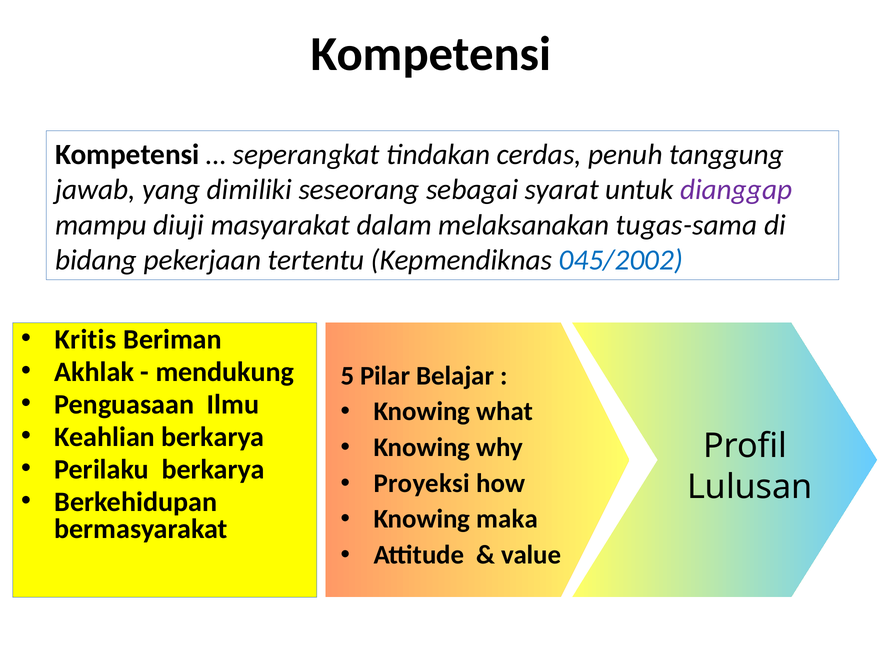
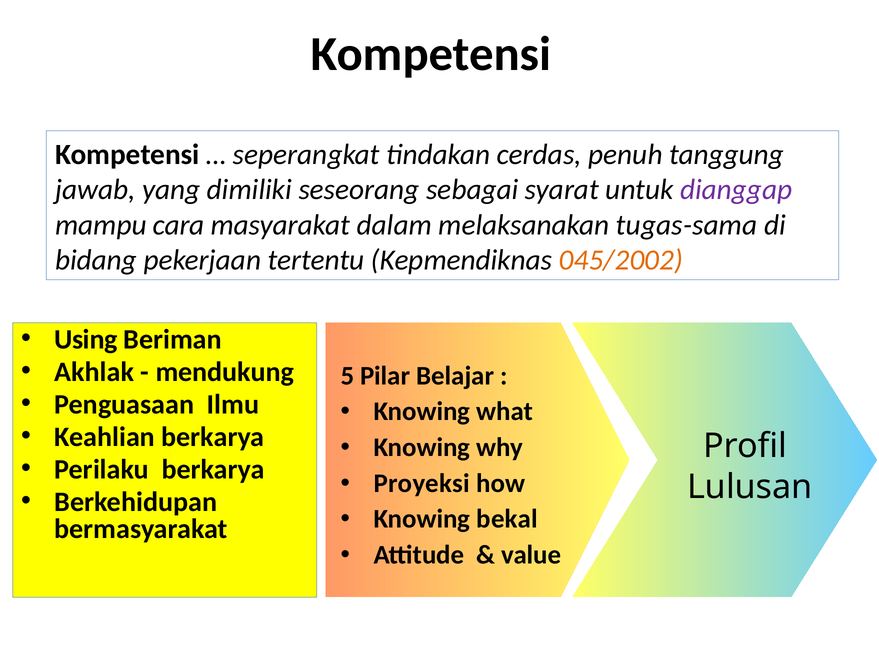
diuji: diuji -> cara (179, 225)
045/2002 colour: blue -> orange (621, 260)
Kritis: Kritis -> Using (86, 339)
maka: maka -> bekal (507, 519)
